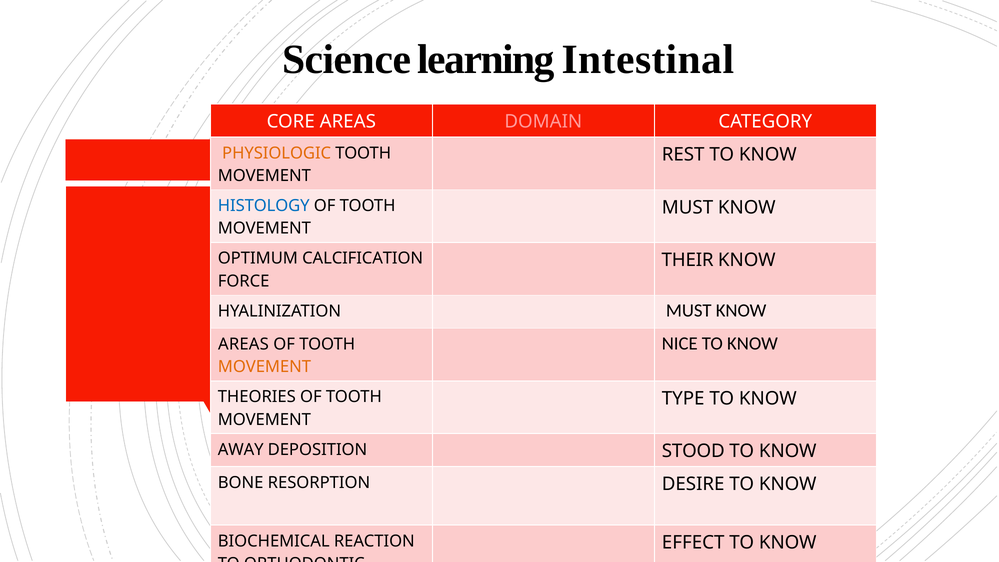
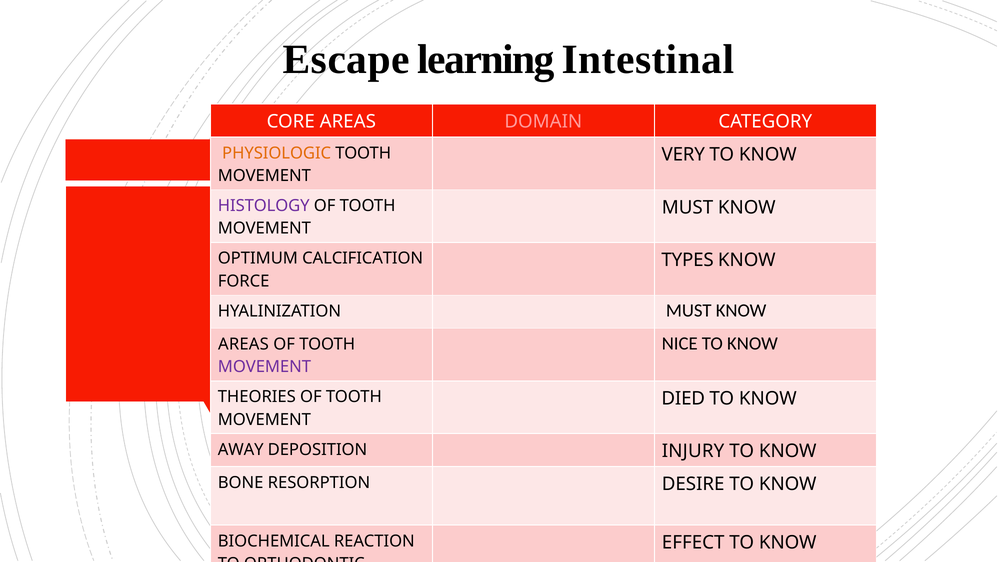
Science: Science -> Escape (346, 60)
REST: REST -> VERY (683, 155)
HISTOLOGY colour: blue -> purple (264, 206)
THEIR: THEIR -> TYPES (688, 260)
MOVEMENT colour: orange -> purple (264, 367)
TYPE: TYPE -> DIED (683, 398)
STOOD: STOOD -> INJURY (693, 451)
